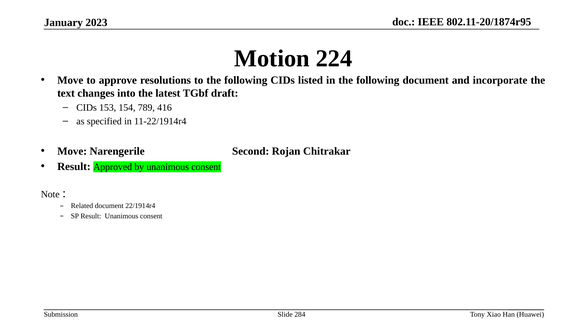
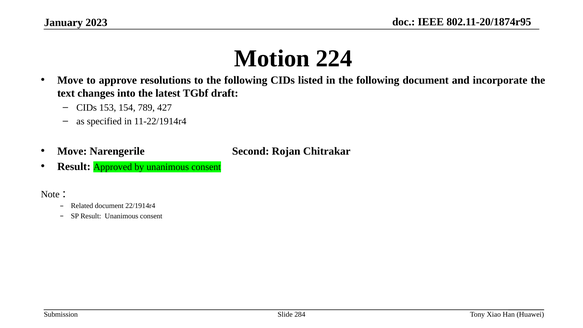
416: 416 -> 427 (165, 108)
